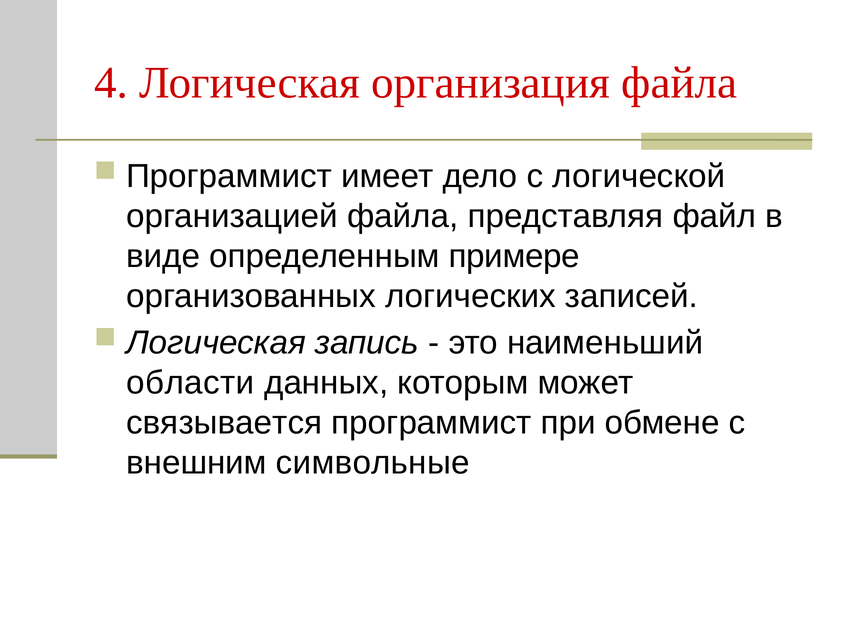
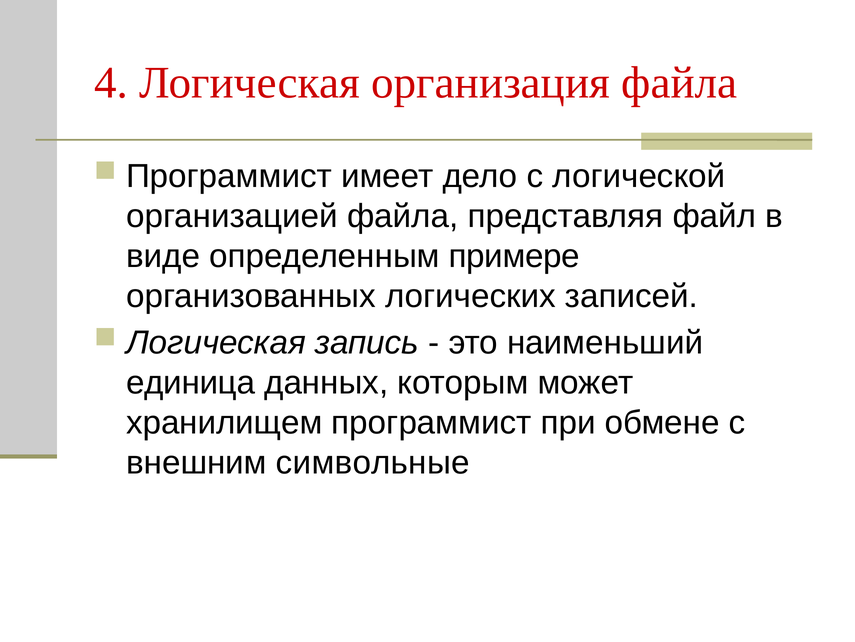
области: области -> единица (191, 382)
связывается: связывается -> хранилищем (224, 422)
